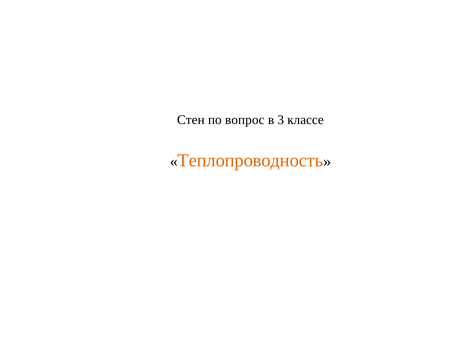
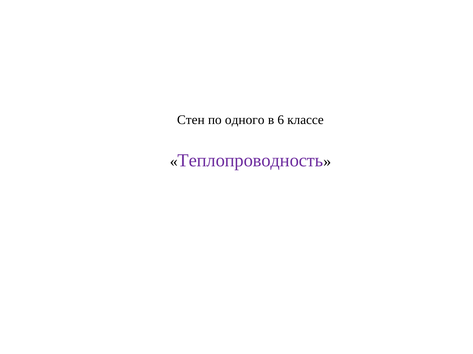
вопрос: вопрос -> одного (245, 120)
3: 3 -> 6 (281, 120)
Теплопроводность colour: orange -> purple (250, 161)
